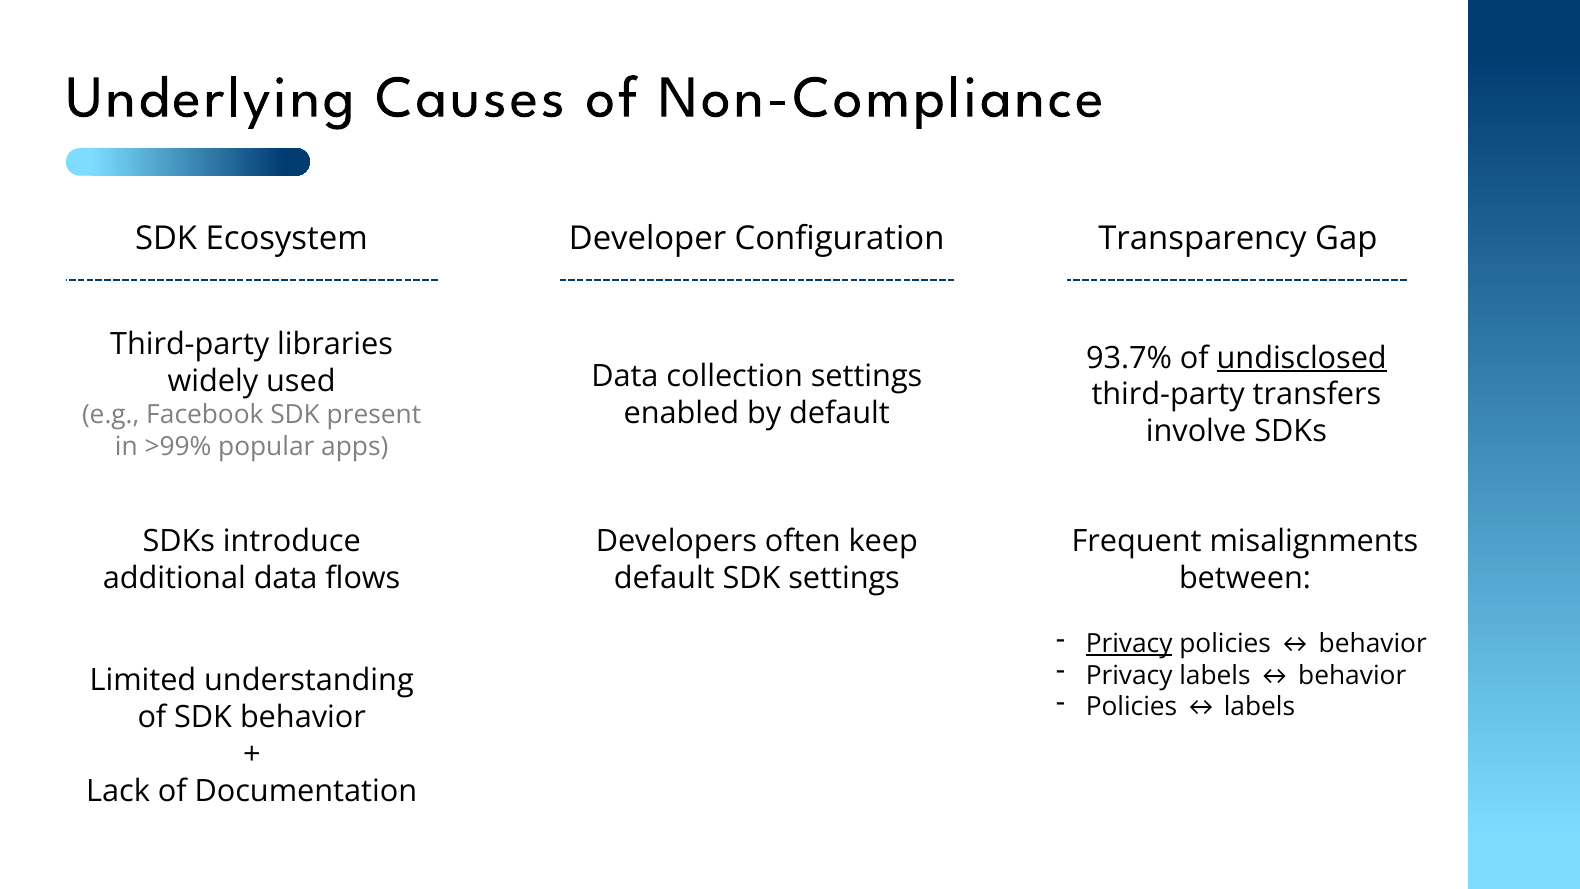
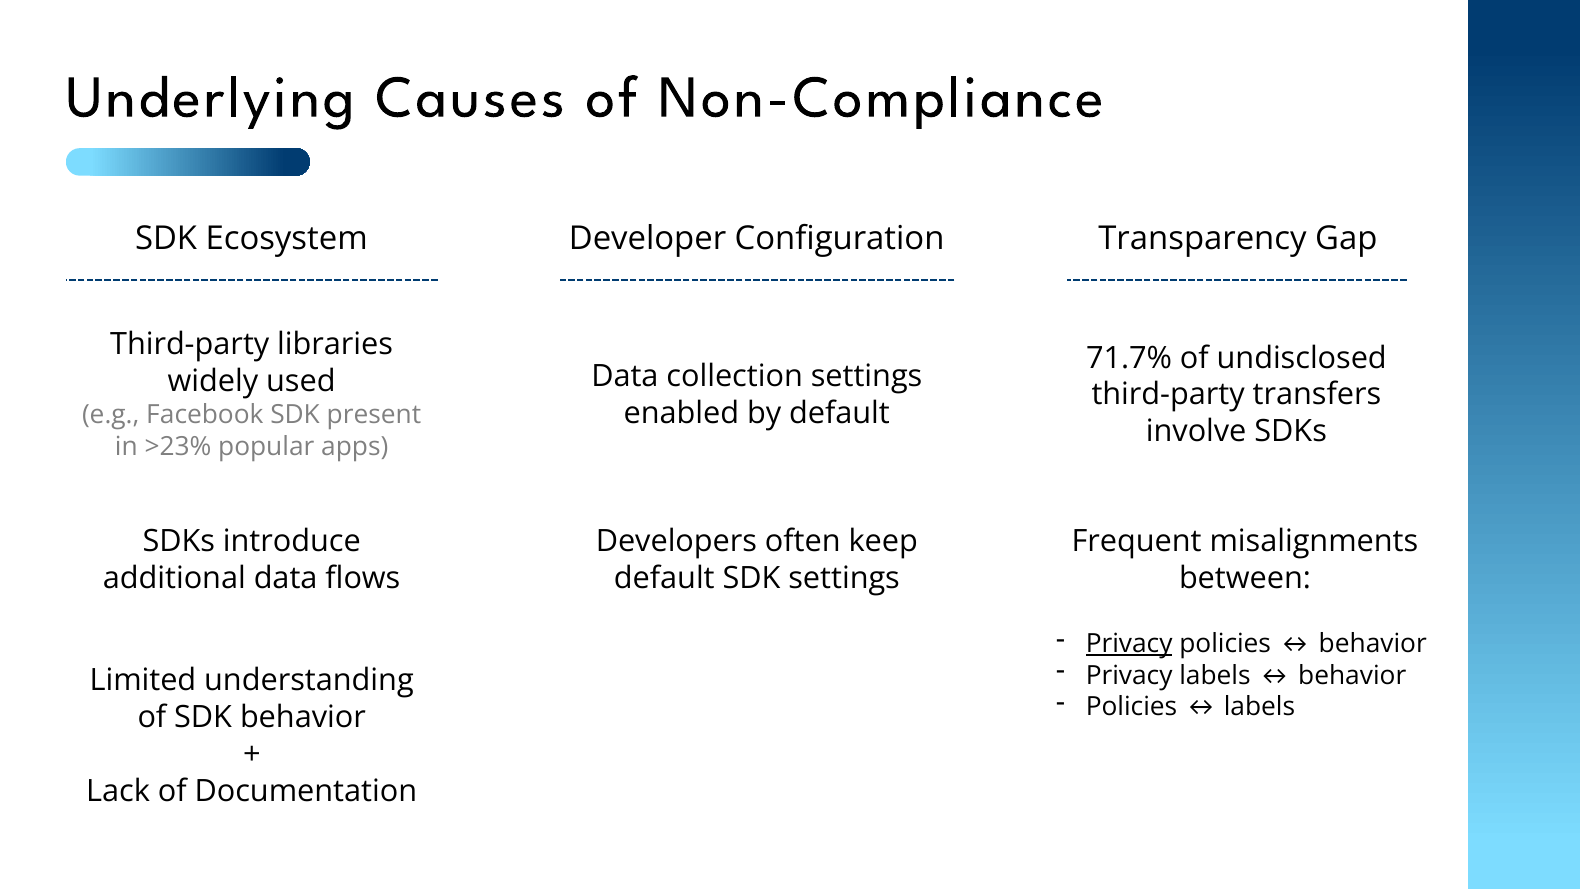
93.7%: 93.7% -> 71.7% (1129, 358)
undisclosed underline: present -> none (1302, 358)
>99%: >99% -> >23% (178, 447)
